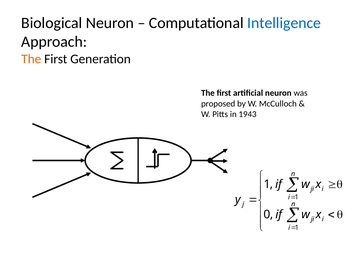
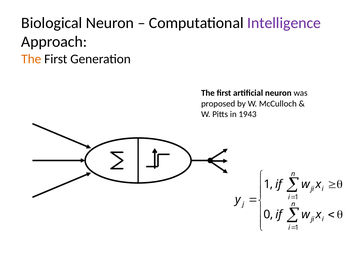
Intelligence colour: blue -> purple (284, 23)
